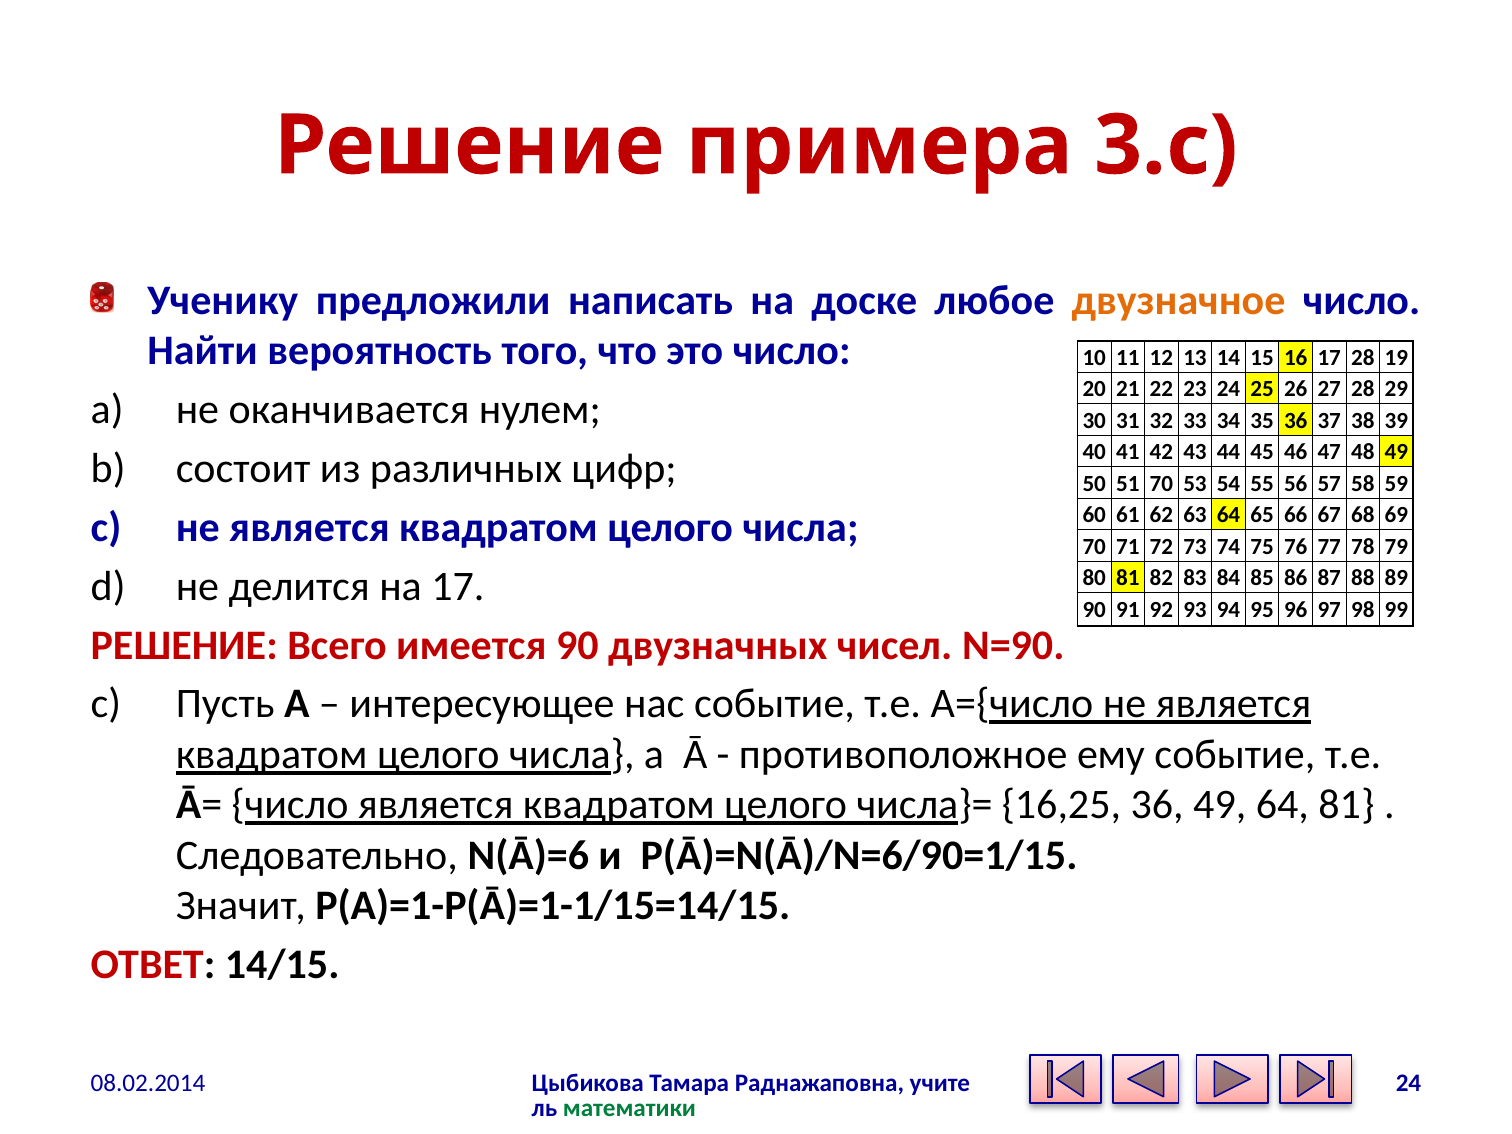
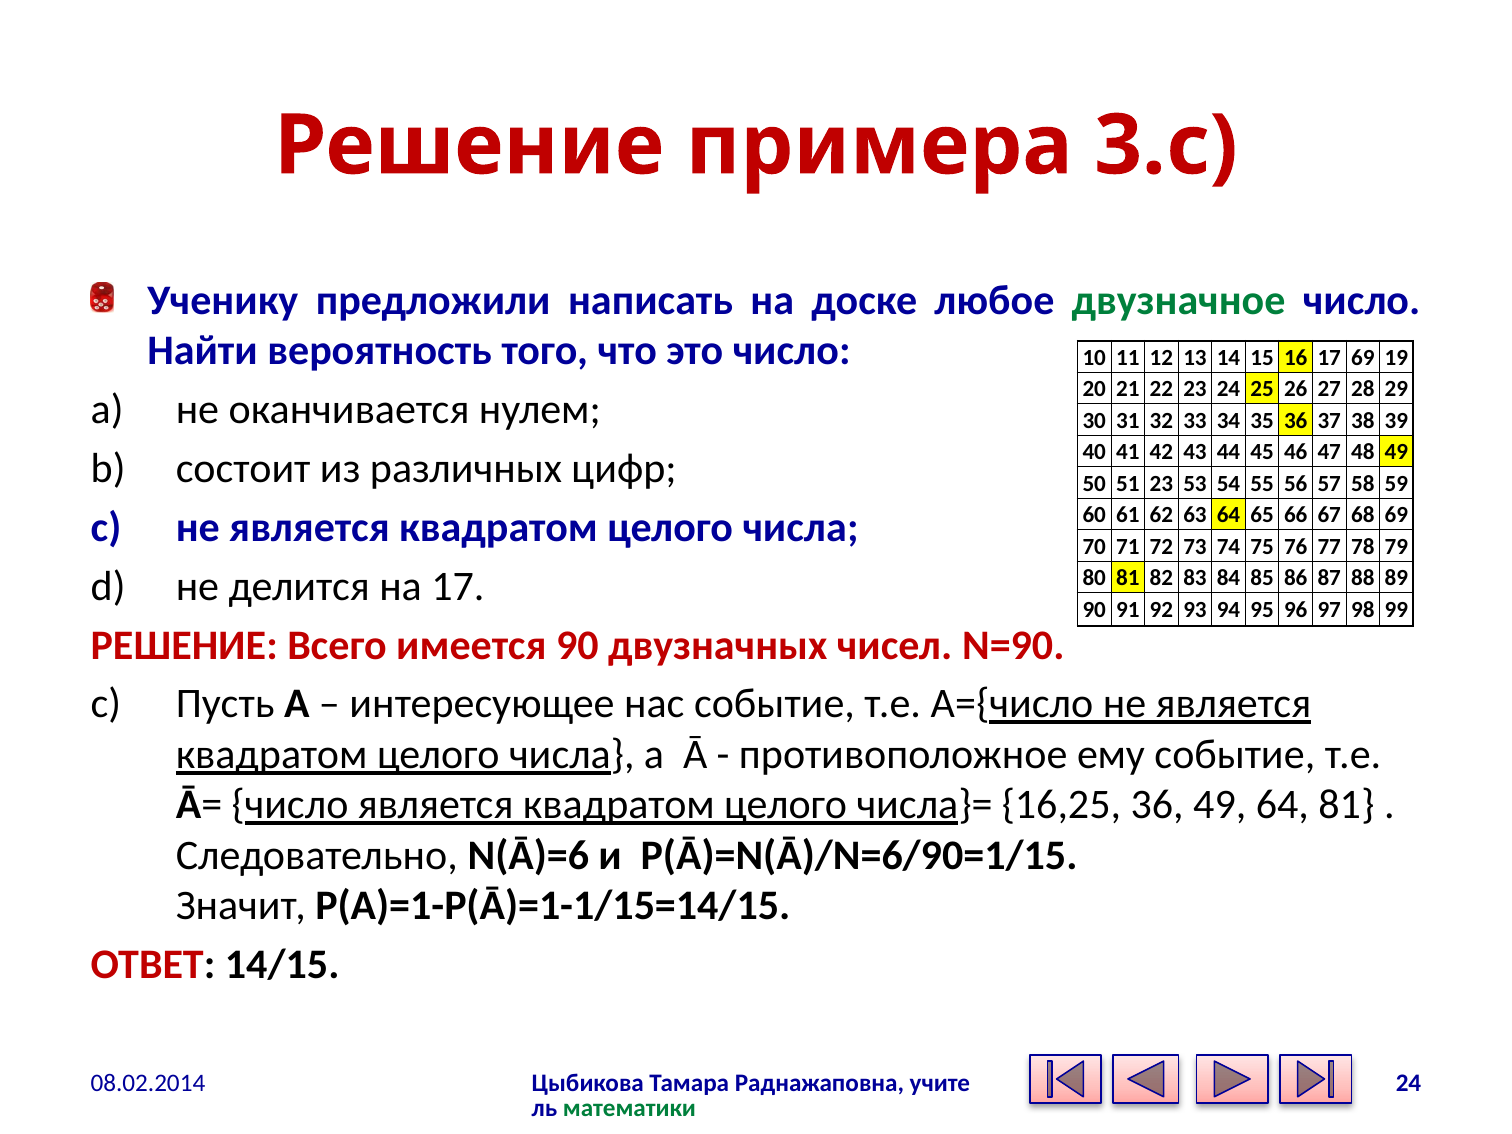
двузначное colour: orange -> green (1178, 300)
17 28: 28 -> 69 (1363, 358)
51 70: 70 -> 23 (1161, 484)
